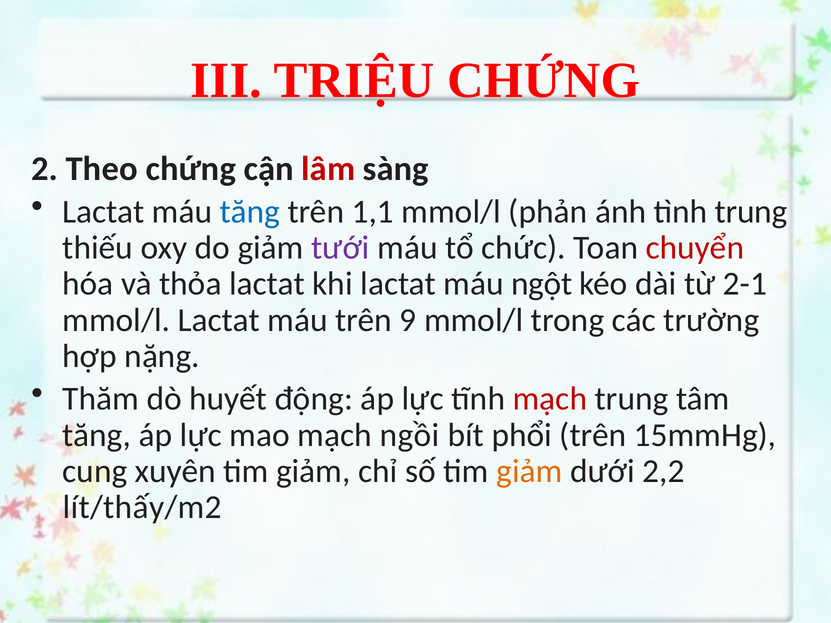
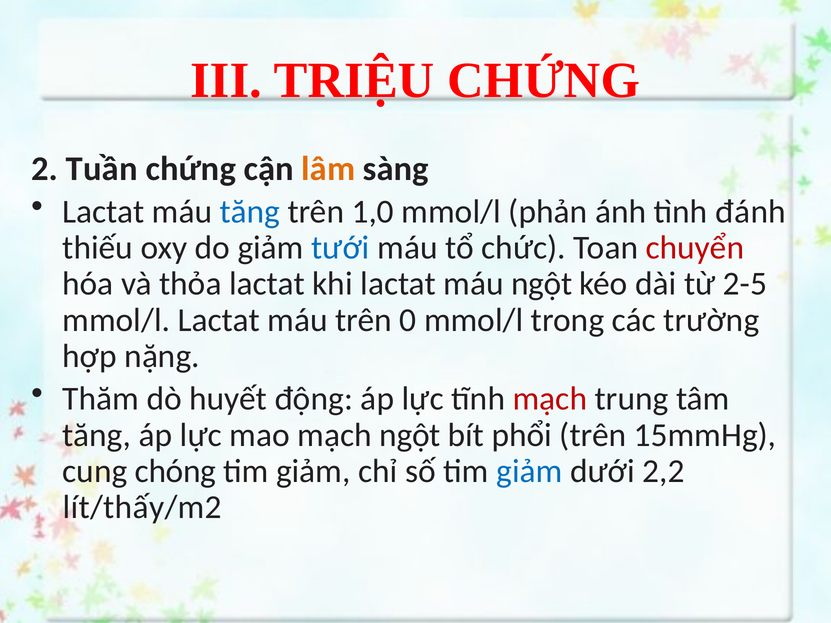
Theo: Theo -> Tuần (102, 169)
lâm colour: red -> orange (328, 169)
1,1: 1,1 -> 1,0 (373, 212)
tình trung: trung -> đánh (751, 212)
tưới colour: purple -> blue (340, 248)
2-1: 2-1 -> 2-5 (745, 284)
9: 9 -> 0 (408, 320)
mạch ngồi: ngồi -> ngột (410, 435)
xuyên: xuyên -> chóng (175, 471)
giảm colour: orange -> blue (529, 471)
